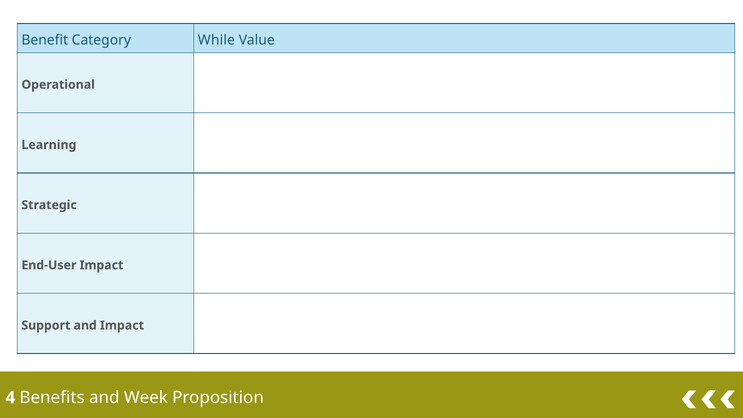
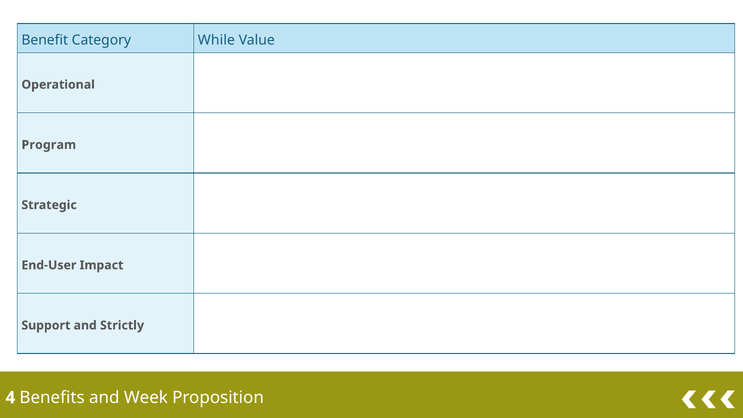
Learning: Learning -> Program (49, 145)
and Impact: Impact -> Strictly (122, 325)
